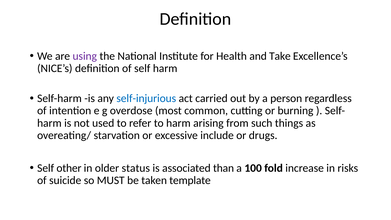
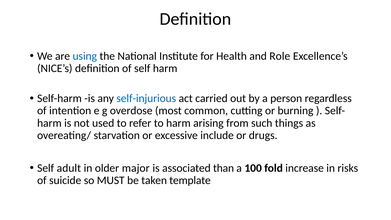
using colour: purple -> blue (85, 56)
Take: Take -> Role (280, 56)
other: other -> adult (69, 168)
status: status -> major (136, 168)
